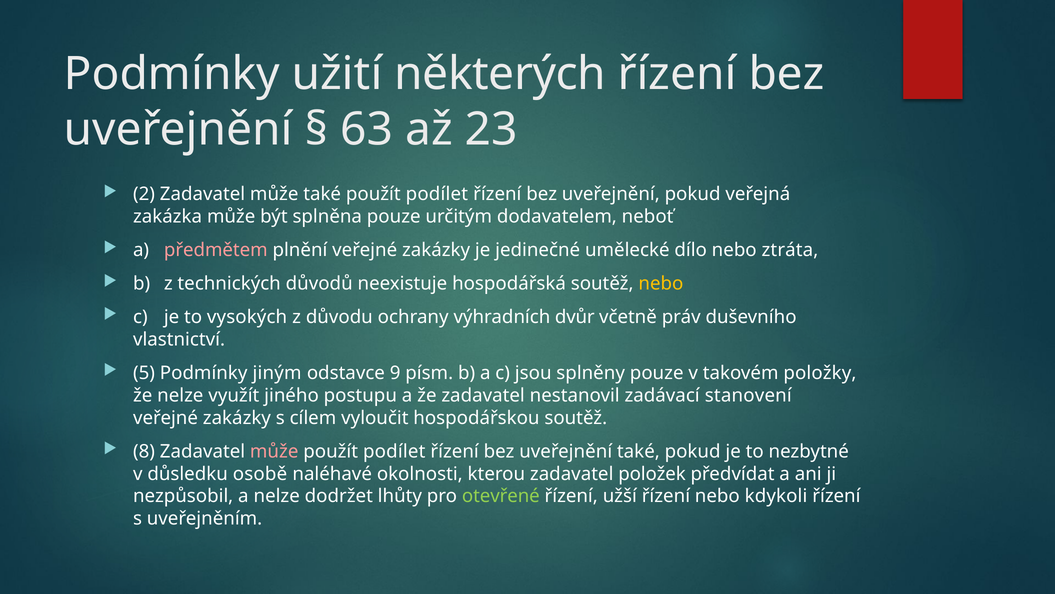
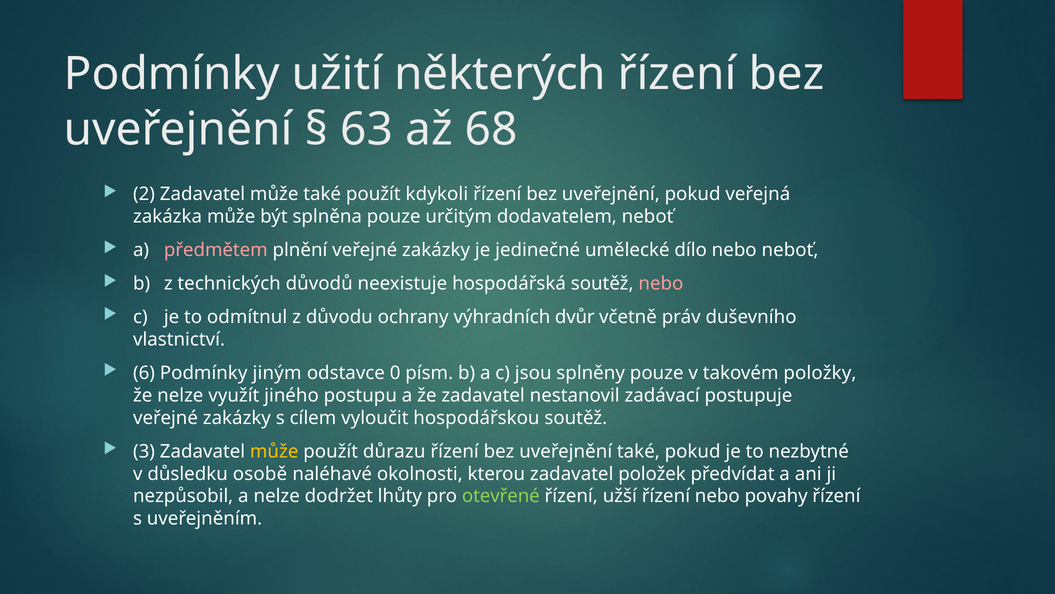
23: 23 -> 68 (491, 129)
také použít podílet: podílet -> kdykoli (437, 194)
nebo ztráta: ztráta -> neboť (790, 250)
nebo colour: yellow -> pink (661, 283)
vysokých: vysokých -> odmítnul (247, 317)
5: 5 -> 6 (144, 373)
9: 9 -> 0 (395, 373)
stanovení: stanovení -> postupuje (748, 395)
8: 8 -> 3 (144, 451)
může colour: pink -> yellow (274, 451)
podílet: podílet -> důrazu (394, 451)
kdykoli: kdykoli -> povahy (776, 496)
